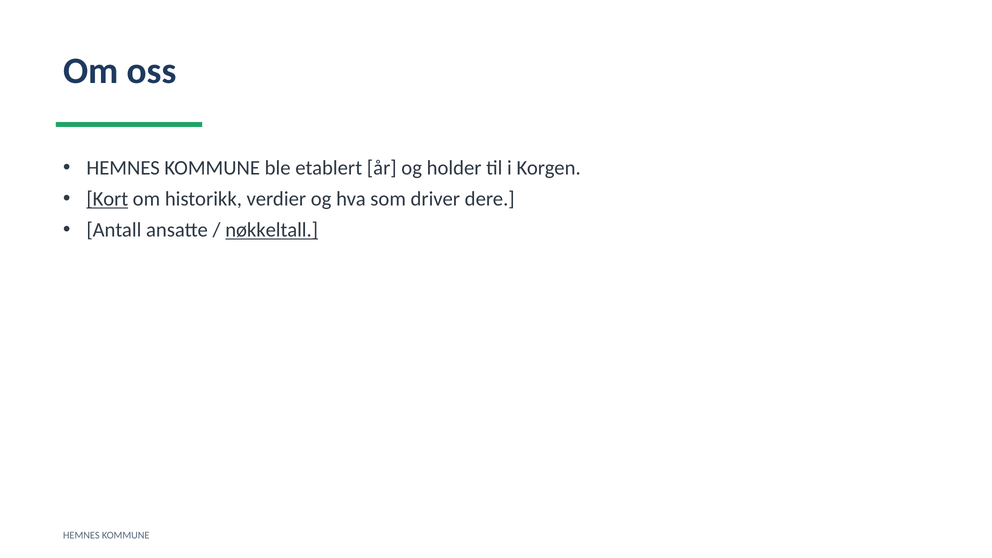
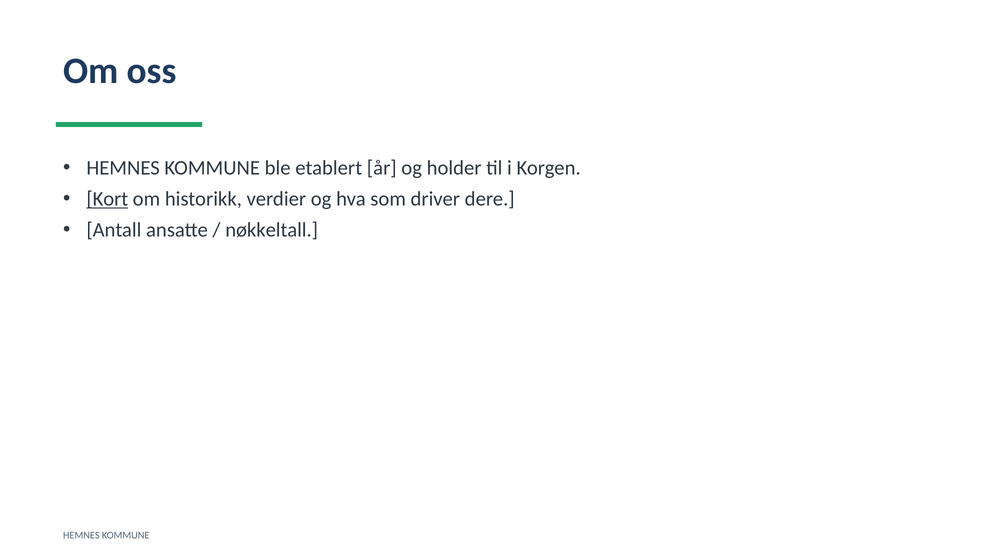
nøkkeltall underline: present -> none (272, 230)
